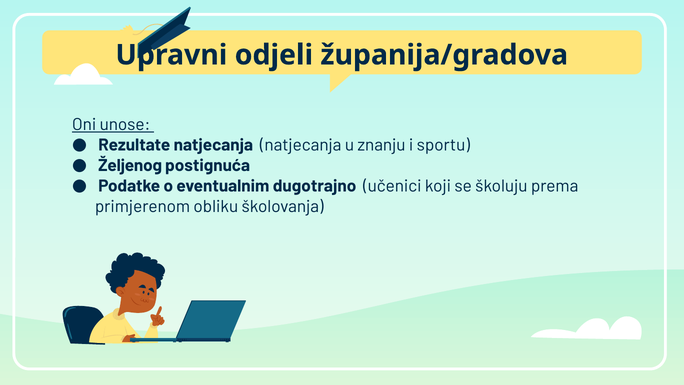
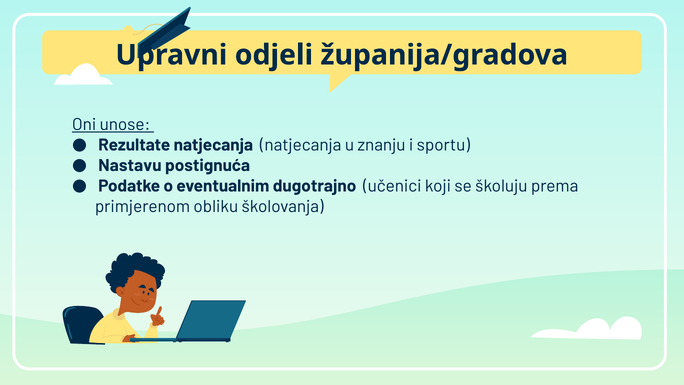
Željenog: Željenog -> Nastavu (130, 166)
